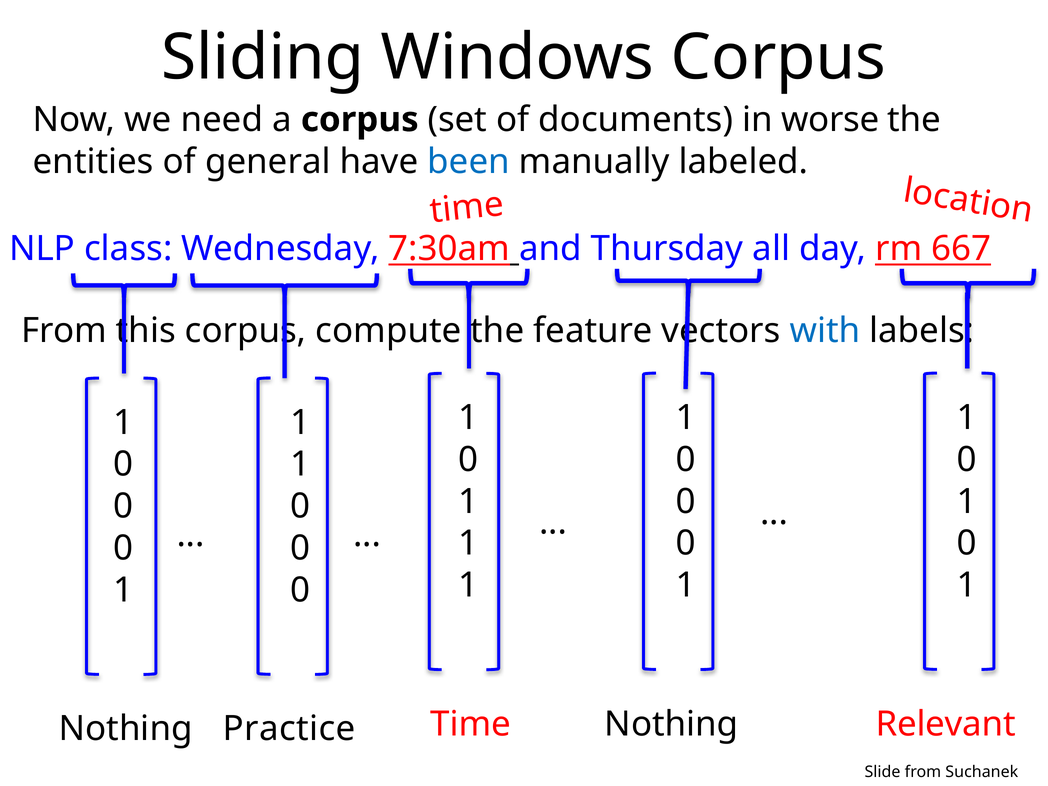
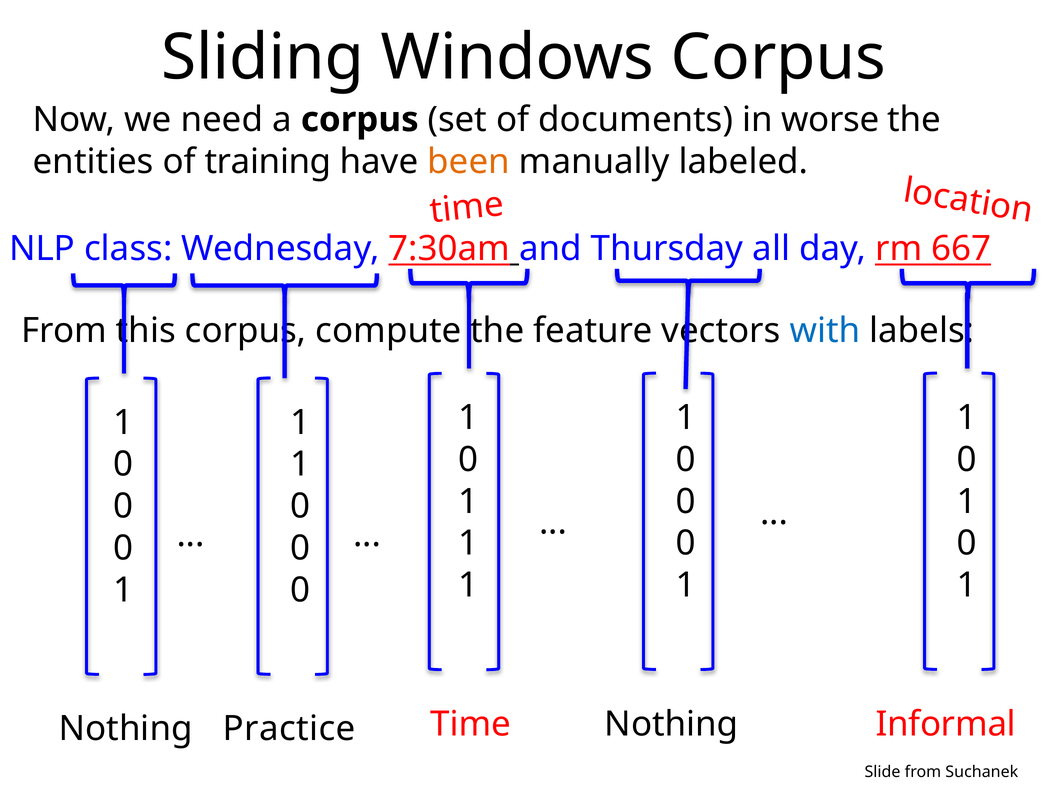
general: general -> training (268, 162)
been colour: blue -> orange (469, 162)
Relevant: Relevant -> Informal (946, 724)
